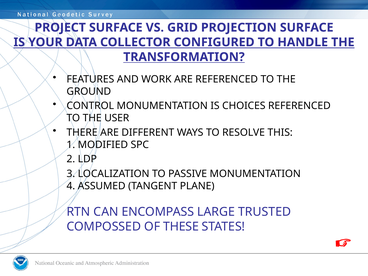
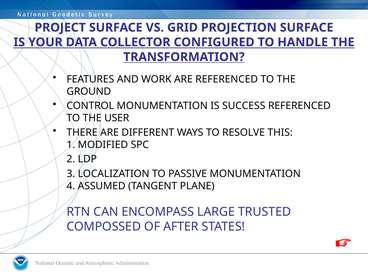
CHOICES: CHOICES -> SUCCESS (244, 106)
THESE: THESE -> AFTER (181, 227)
